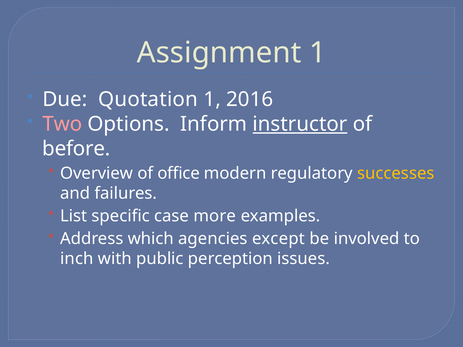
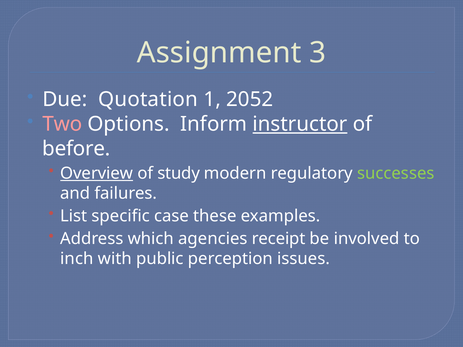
Assignment 1: 1 -> 3 (318, 53)
2016: 2016 -> 2052 (250, 99)
Overview underline: none -> present (97, 174)
office: office -> study (179, 174)
successes colour: yellow -> light green (396, 174)
more: more -> these (215, 216)
except: except -> receipt (279, 239)
